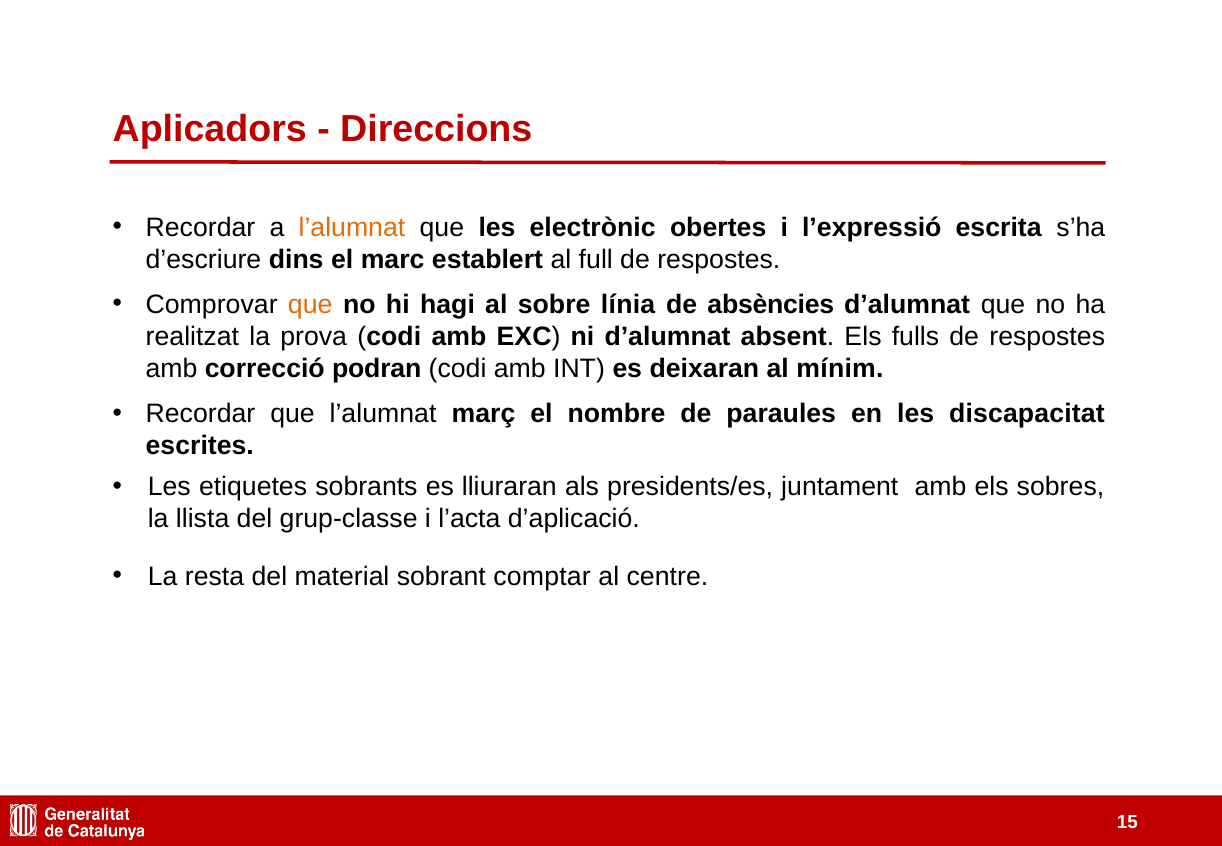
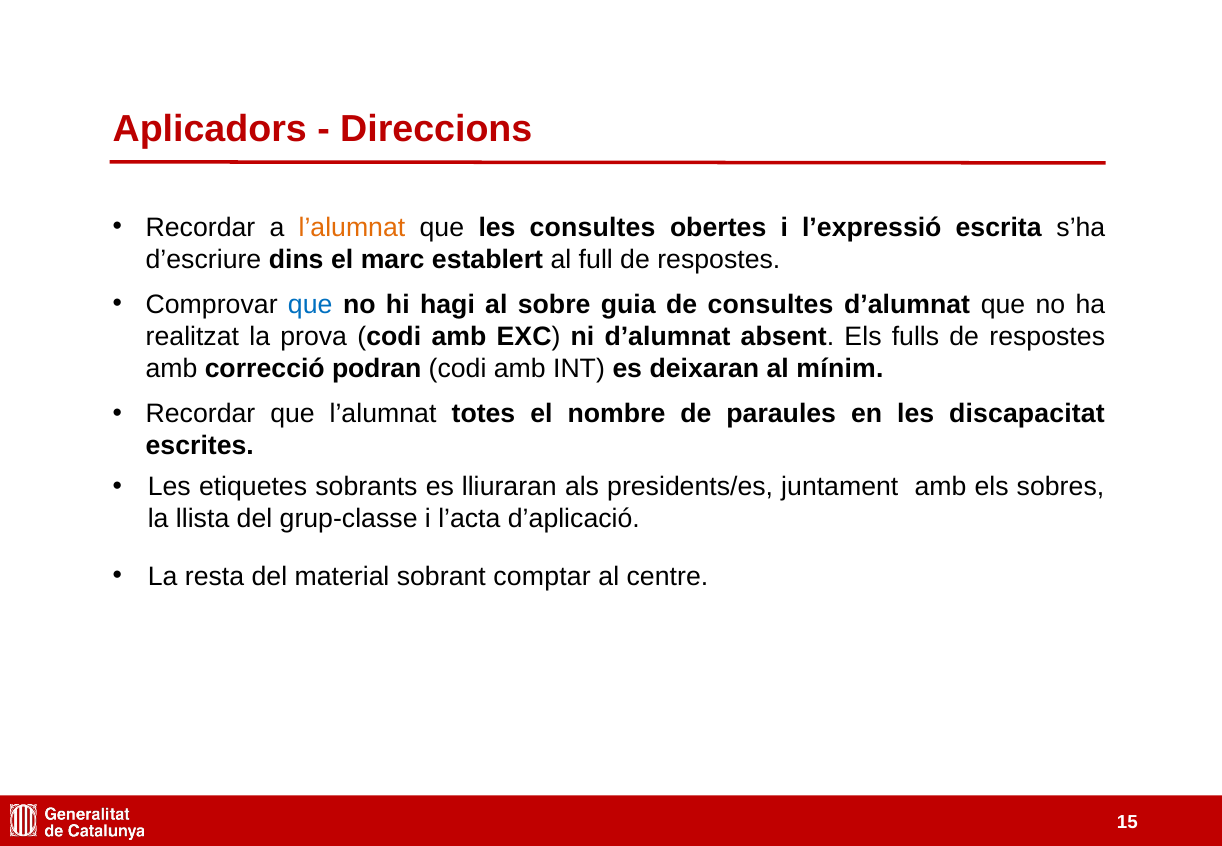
les electrònic: electrònic -> consultes (593, 227)
que colour: orange -> blue (310, 305)
línia: línia -> guia (628, 305)
de absències: absències -> consultes (771, 305)
març: març -> totes (484, 414)
